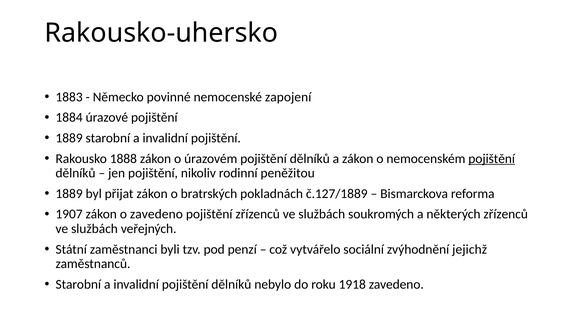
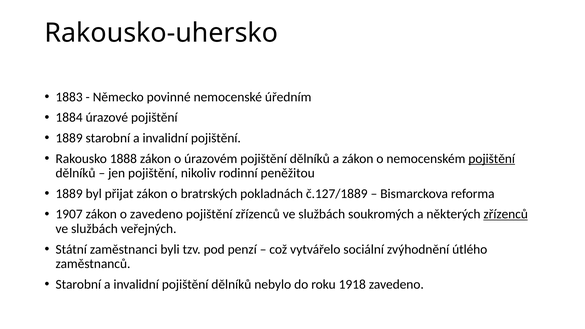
zapojení: zapojení -> úředním (288, 97)
zřízenců underline: none -> present (506, 214)
jejichž: jejichž -> útlého (470, 249)
